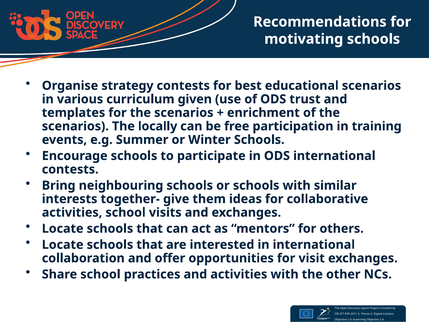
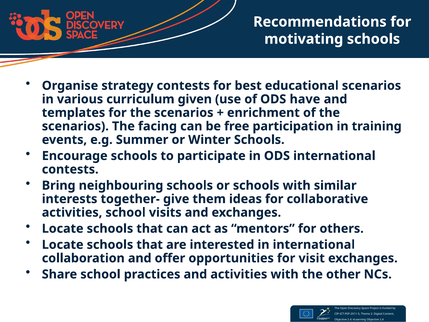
trust: trust -> have (305, 99)
locally: locally -> facing (158, 126)
